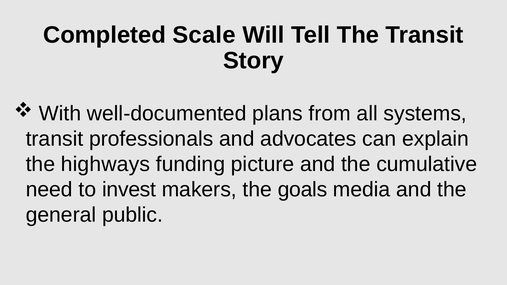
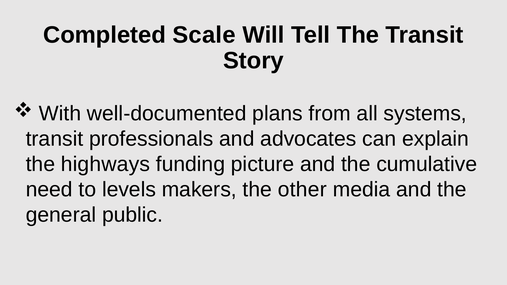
invest: invest -> levels (129, 190)
goals: goals -> other (302, 190)
